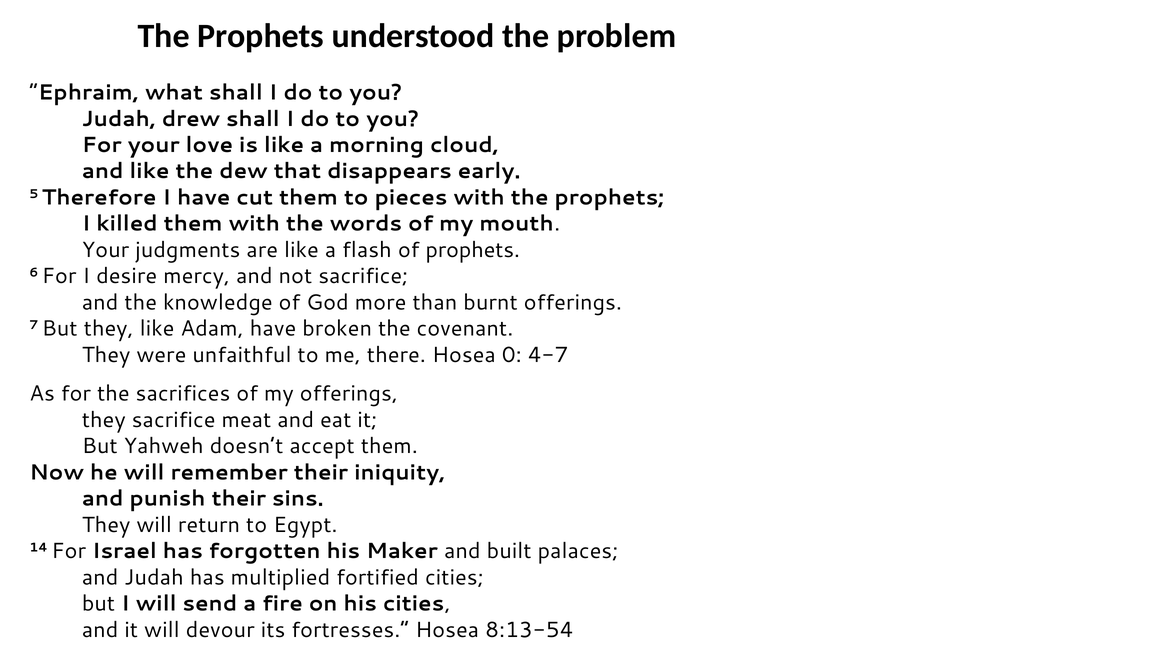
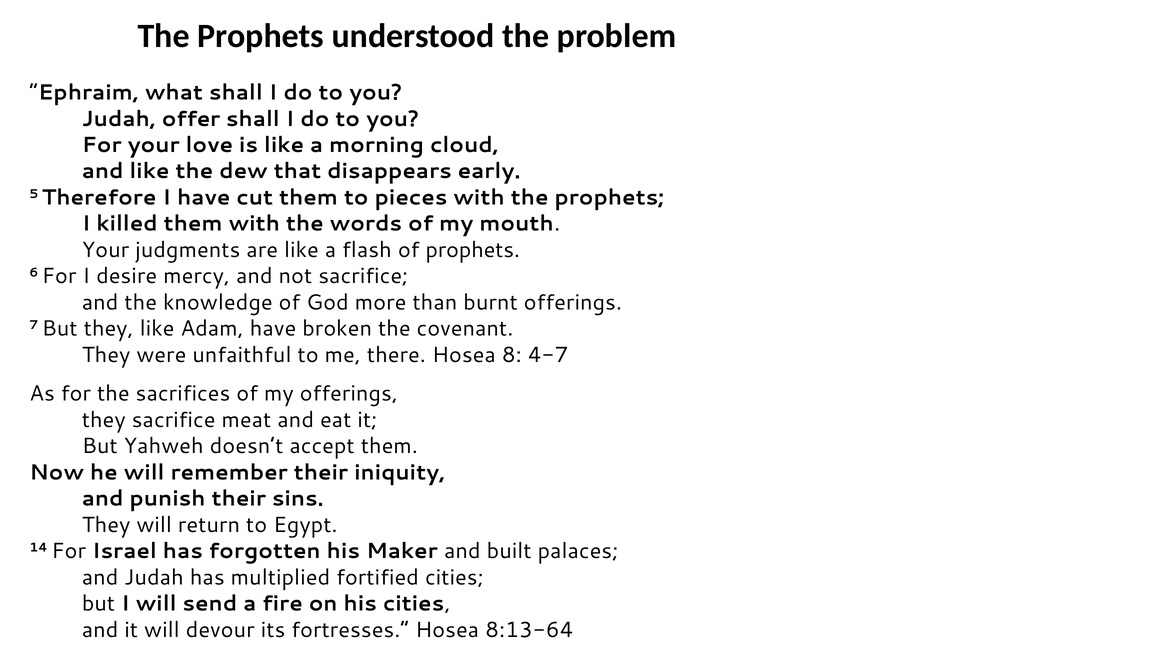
drew: drew -> offer (191, 119)
0: 0 -> 8 (512, 355)
8:13-54: 8:13-54 -> 8:13-64 (529, 630)
